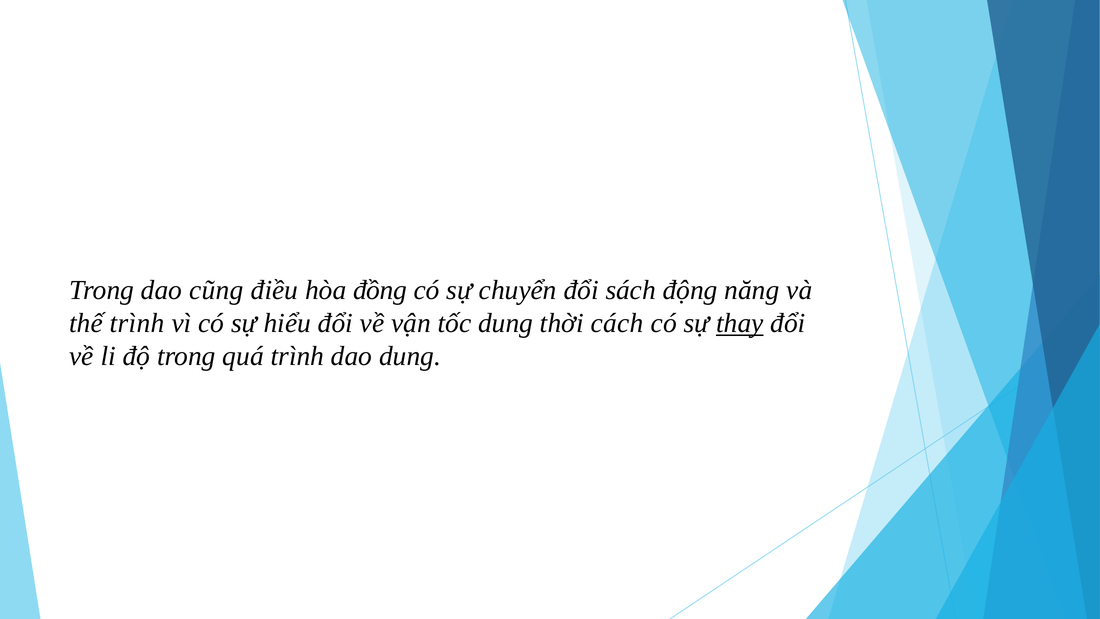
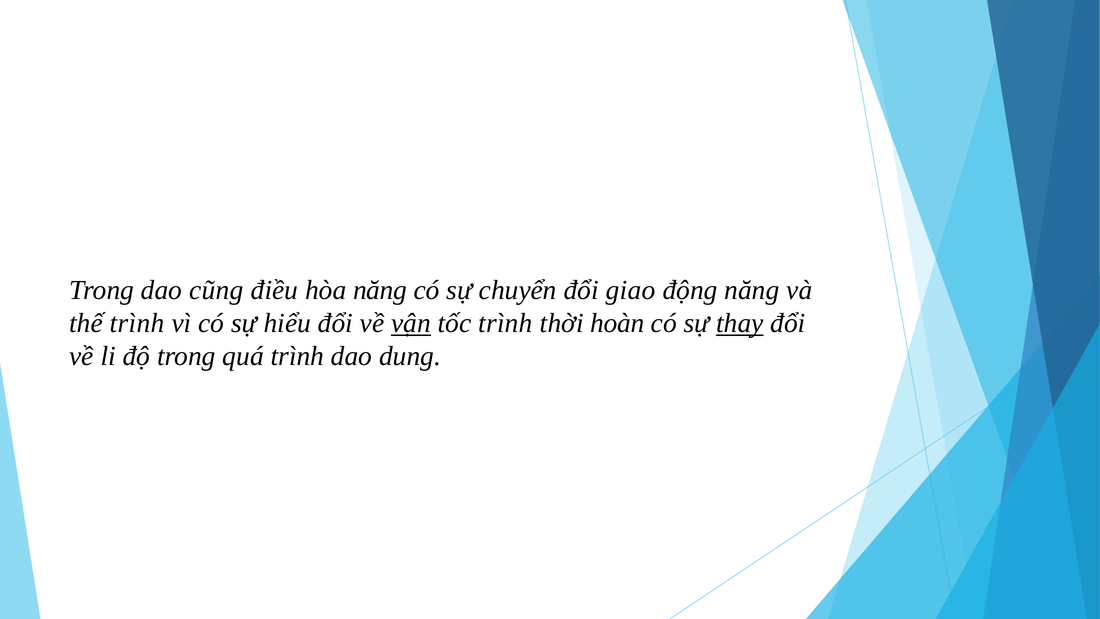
hòa đồng: đồng -> năng (380, 290)
sách: sách -> giao (631, 290)
vận underline: none -> present (411, 323)
tốc dung: dung -> trình (505, 323)
cách: cách -> hoàn (617, 323)
